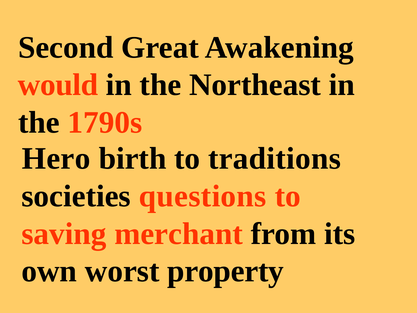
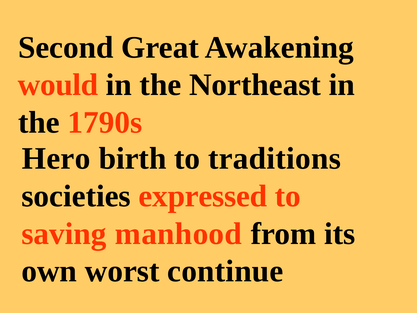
questions: questions -> expressed (203, 196)
merchant: merchant -> manhood (178, 234)
property: property -> continue (225, 271)
